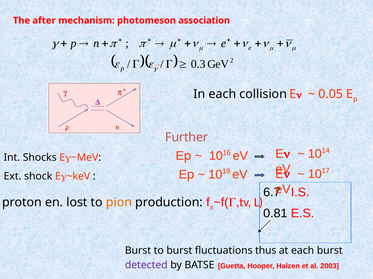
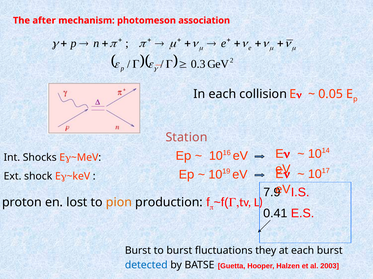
Further: Further -> Station (187, 138)
6.7: 6.7 -> 7.9 (272, 193)
0.81: 0.81 -> 0.41 (275, 214)
thus: thus -> they (266, 251)
detected colour: purple -> blue (146, 266)
